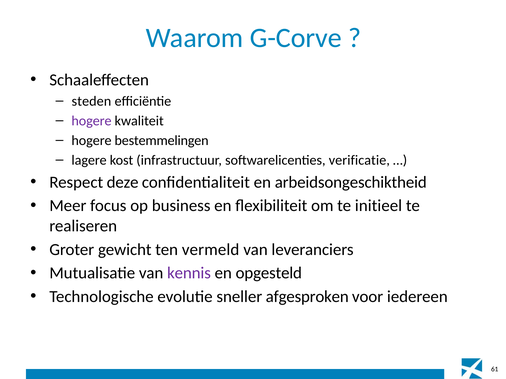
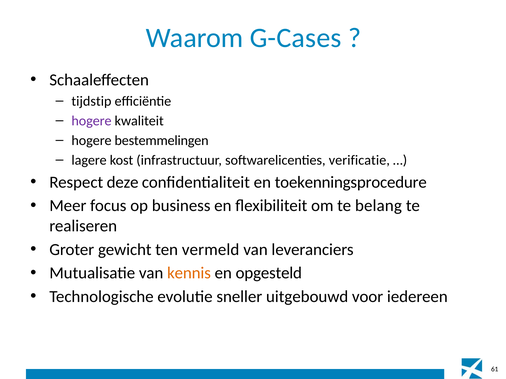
G-Corve: G-Corve -> G-Cases (296, 38)
steden: steden -> tijdstip (91, 101)
arbeidsongeschiktheid: arbeidsongeschiktheid -> toekenningsprocedure (351, 182)
initieel: initieel -> belang (378, 206)
kennis colour: purple -> orange (189, 273)
afgesproken: afgesproken -> uitgebouwd (307, 297)
